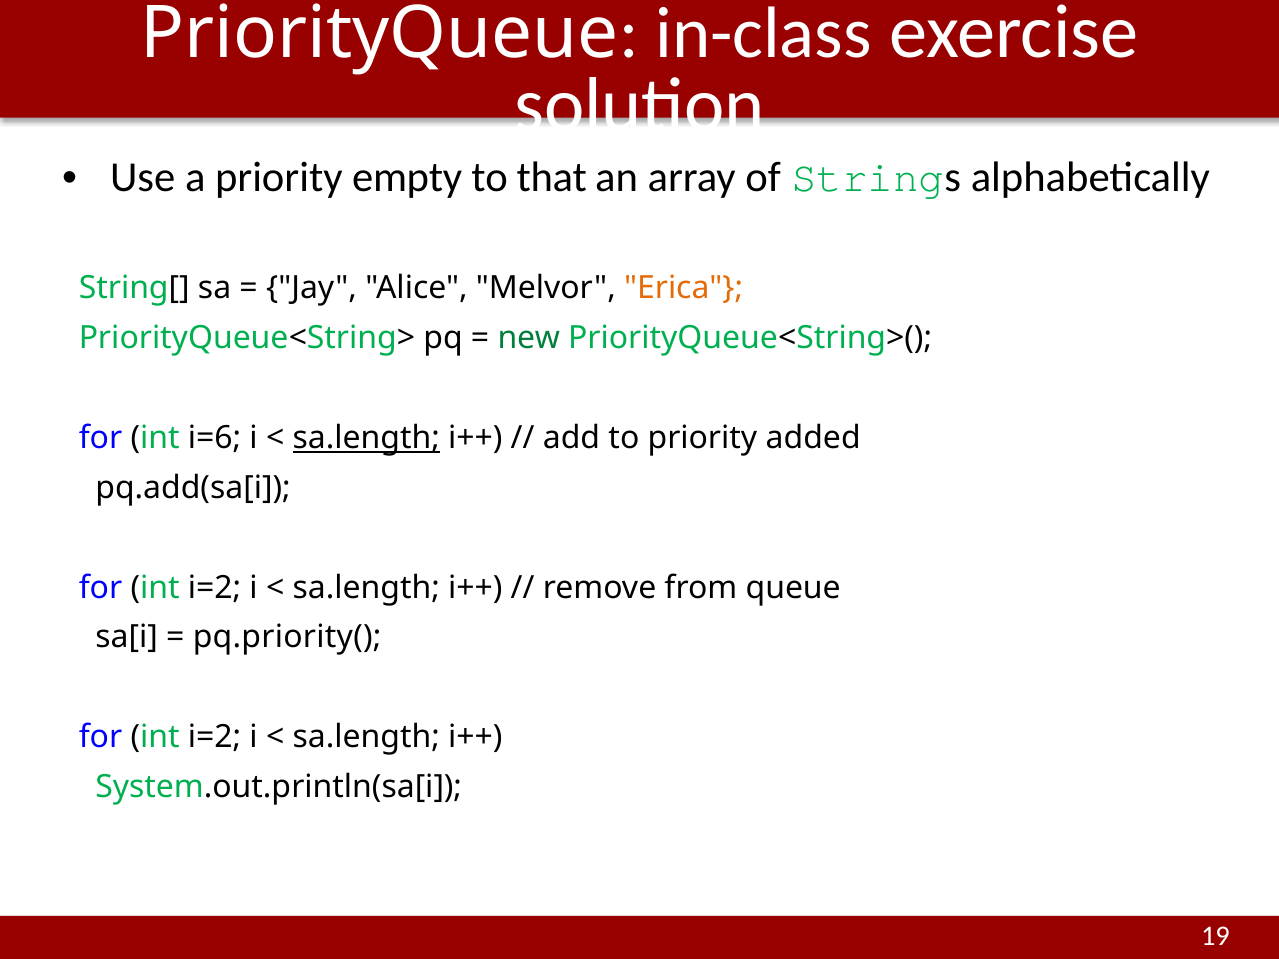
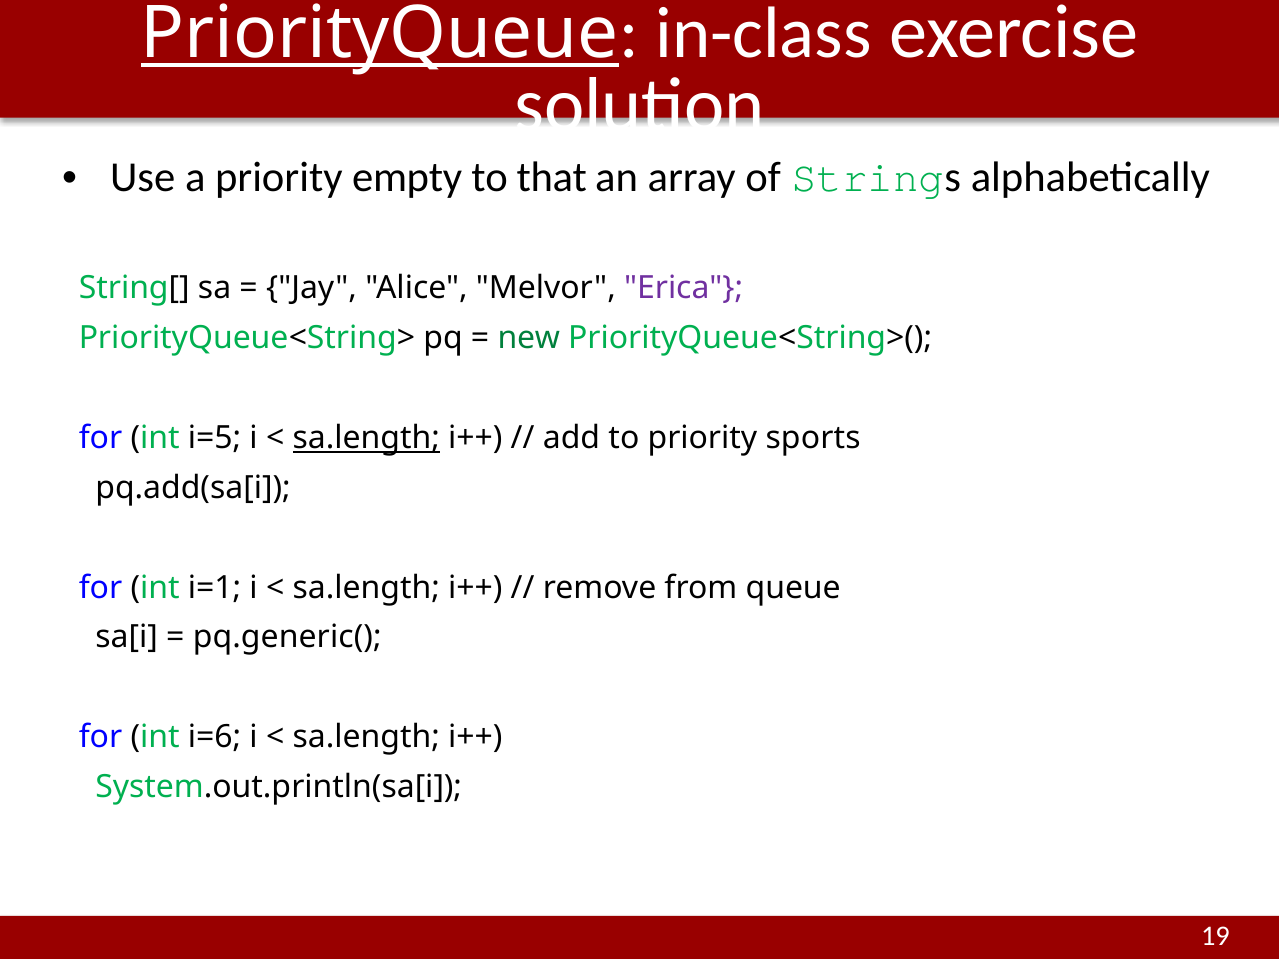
PriorityQueue underline: none -> present (380, 33)
Erica colour: orange -> purple (684, 288)
i=6: i=6 -> i=5 (215, 438)
added: added -> sports (813, 438)
i=2: i=2 -> i=1 (215, 588)
pq.priority(: pq.priority( -> pq.generic( (287, 638)
i=2: i=2 -> i=6 (215, 737)
